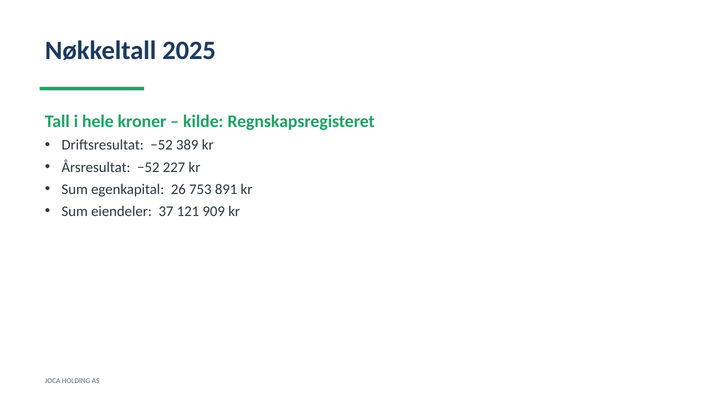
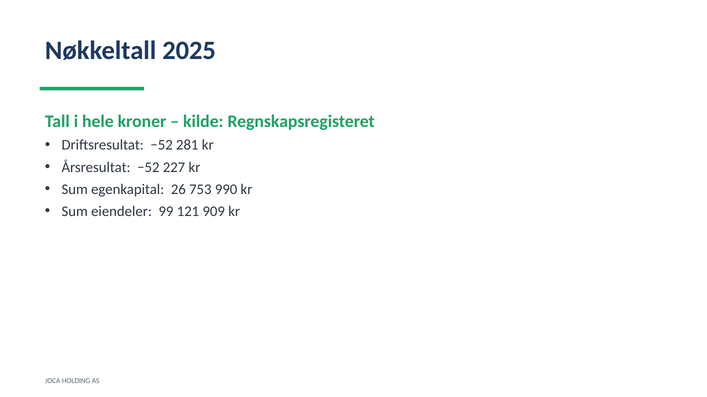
389: 389 -> 281 (187, 145)
891: 891 -> 990 (226, 190)
37: 37 -> 99 (166, 212)
